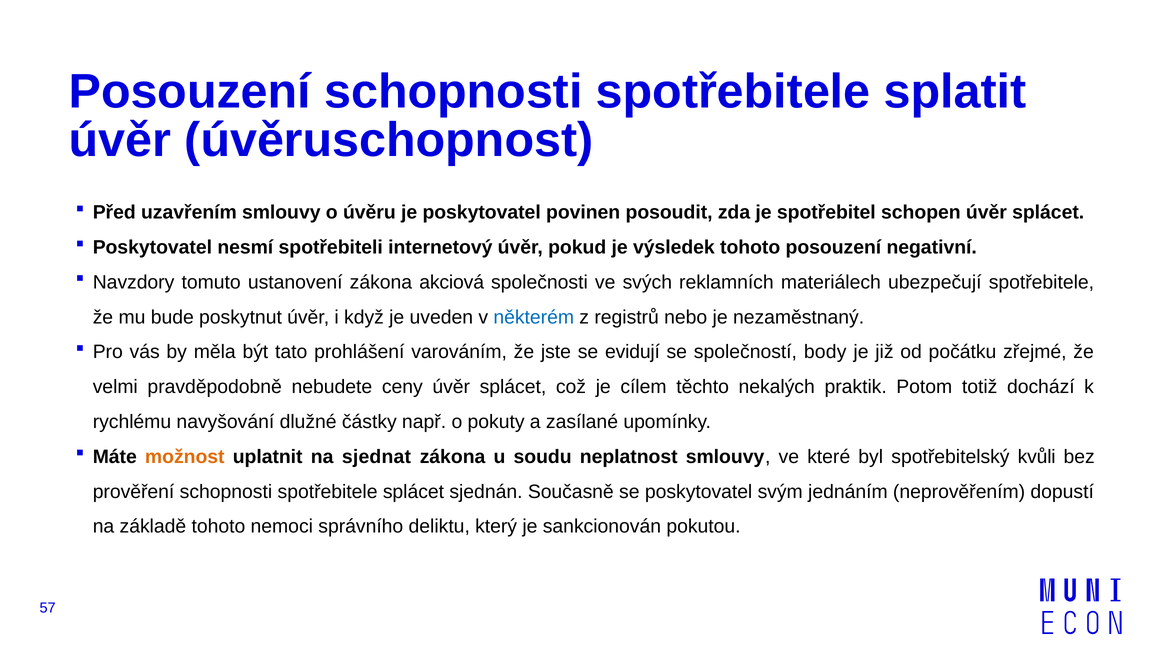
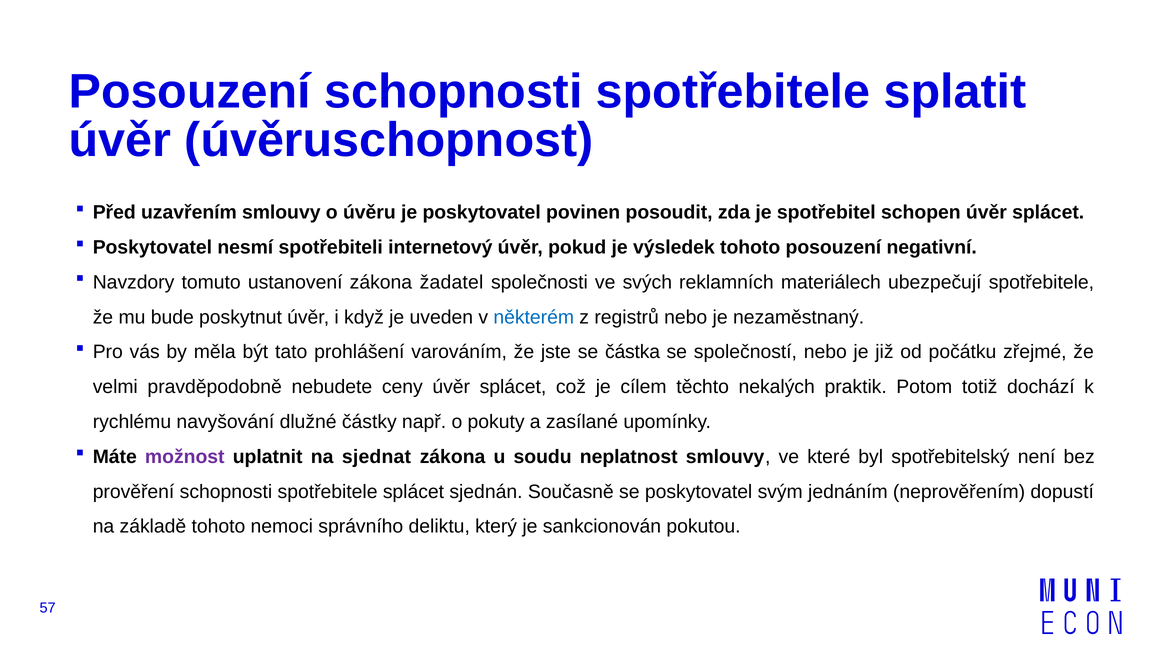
akciová: akciová -> žadatel (451, 282)
evidují: evidují -> částka (633, 352)
společností body: body -> nebo (825, 352)
možnost colour: orange -> purple (185, 457)
kvůli: kvůli -> není (1037, 457)
